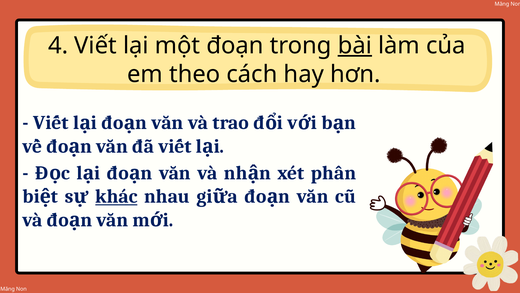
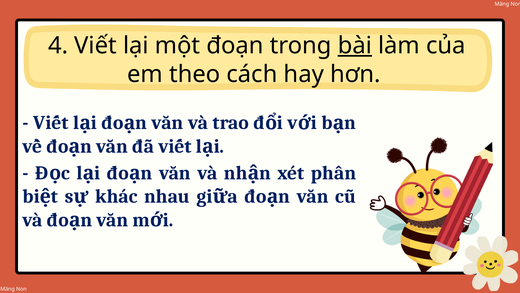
khác underline: present -> none (116, 196)
